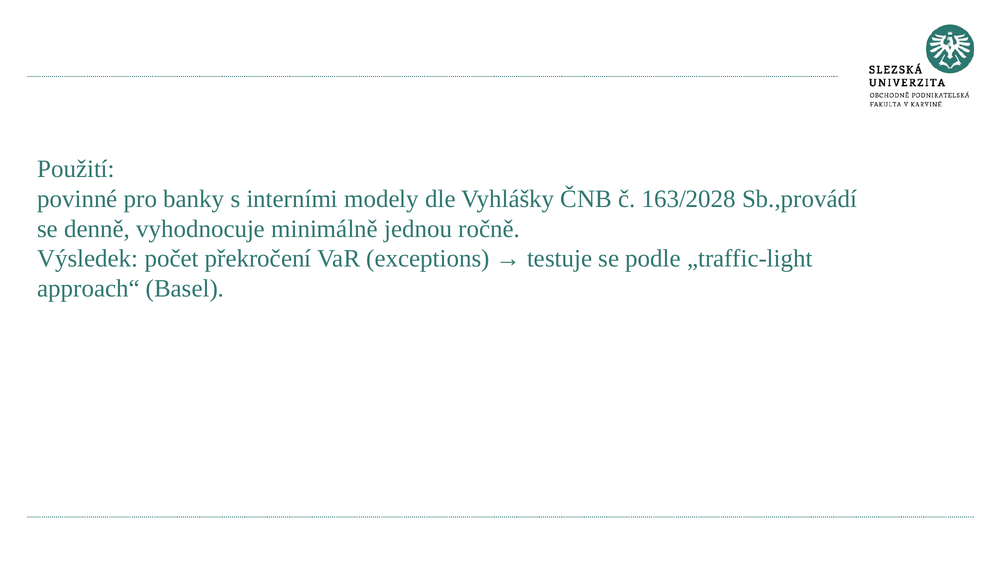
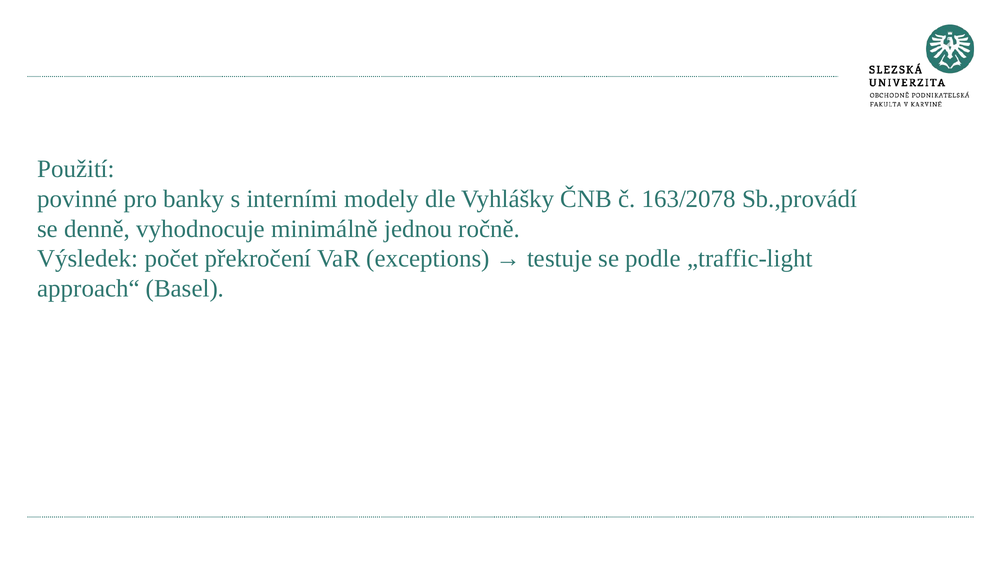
163/2028: 163/2028 -> 163/2078 (689, 199)
